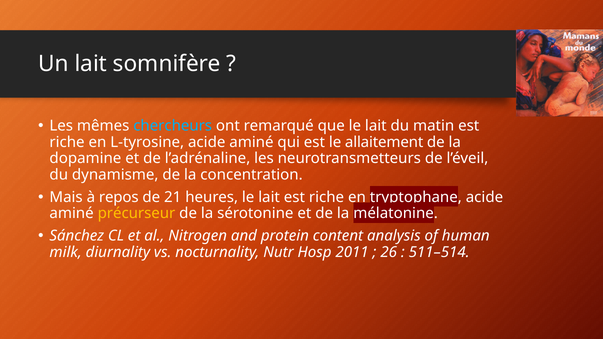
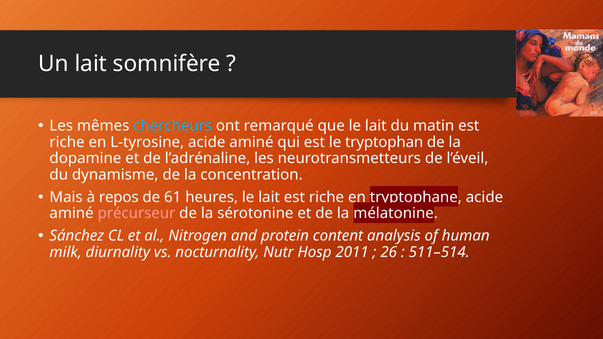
allaitement: allaitement -> tryptophan (384, 142)
21: 21 -> 61 (173, 197)
précurseur colour: yellow -> pink (136, 214)
